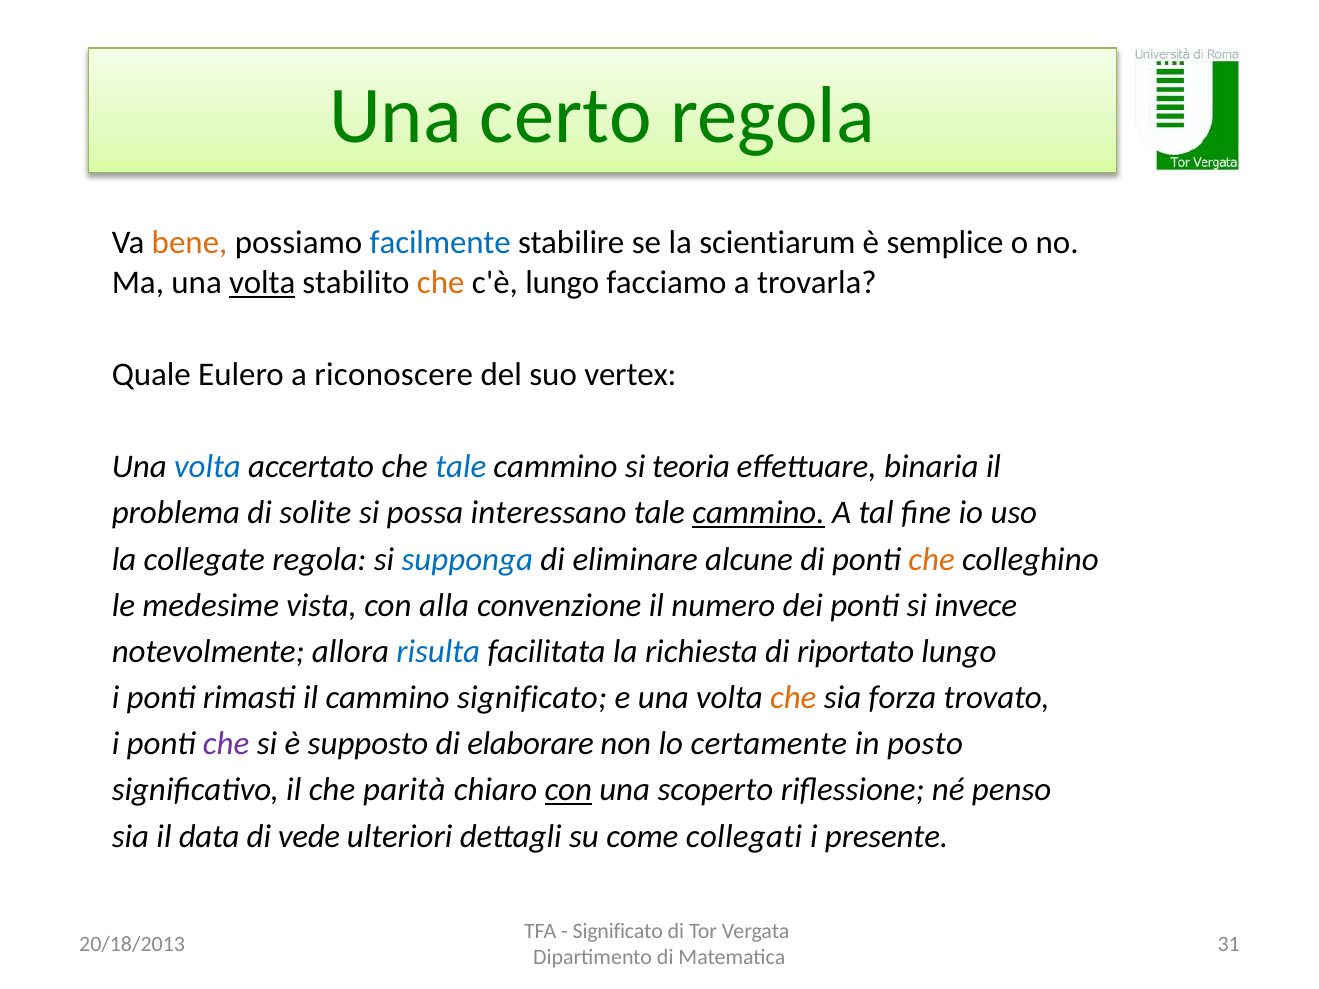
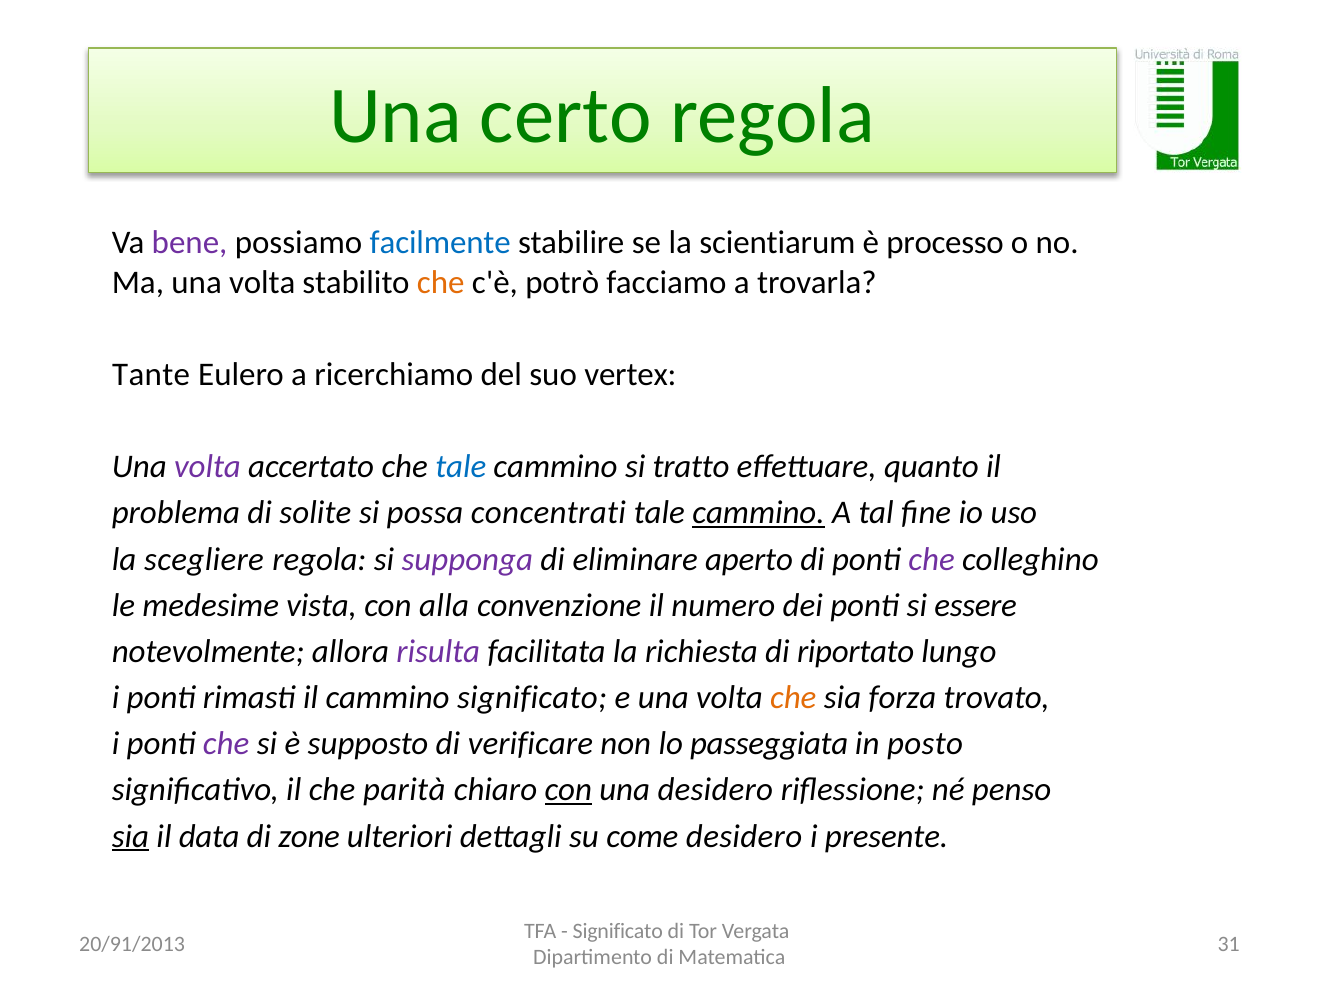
bene colour: orange -> purple (190, 243)
semplice: semplice -> processo (945, 243)
volta underline: present -> none (262, 282)
c'è lungo: lungo -> potrò (562, 282)
Quale: Quale -> Tante (151, 375)
riconoscere: riconoscere -> ricerchiamo (394, 375)
volta colour: blue -> purple (208, 467)
teoria: teoria -> tratto (691, 467)
binaria: binaria -> quanto (931, 467)
interessano: interessano -> concentrati (548, 513)
collegate: collegate -> scegliere (204, 559)
supponga colour: blue -> purple (467, 559)
alcune: alcune -> aperto (749, 559)
che colour: orange -> purple (932, 559)
invece: invece -> essere (976, 606)
risulta colour: blue -> purple (438, 652)
elaborare: elaborare -> verificare (530, 744)
certamente: certamente -> passeggiata (769, 744)
una scoperto: scoperto -> desidero (715, 790)
sia underline: none -> present (130, 836)
vede: vede -> zone (309, 836)
come collegati: collegati -> desidero (744, 836)
20/18/2013: 20/18/2013 -> 20/91/2013 (132, 945)
